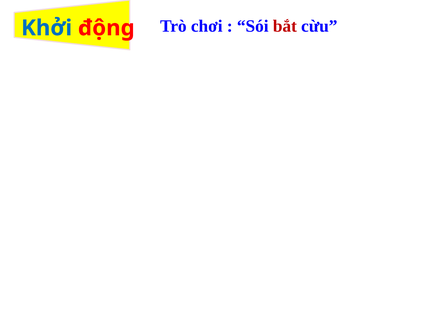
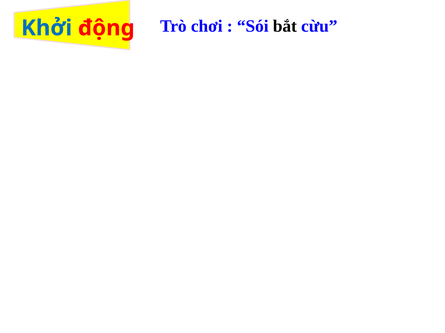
bắt colour: red -> black (285, 26)
